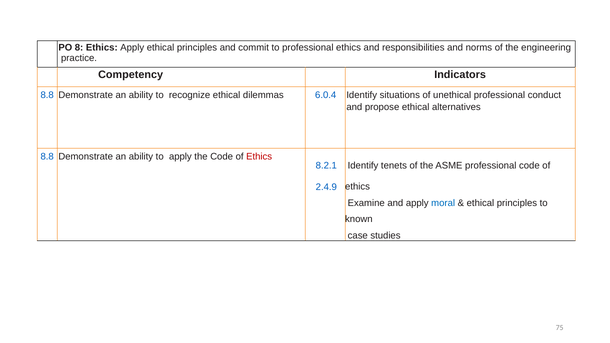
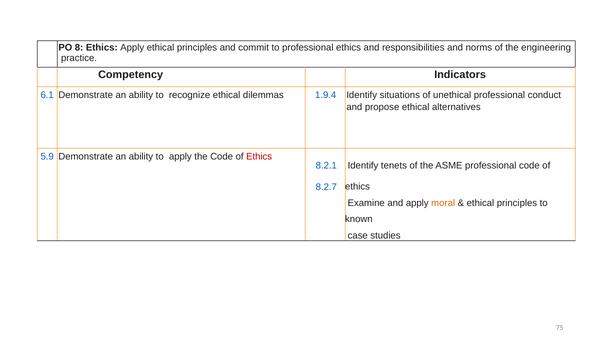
8.8: 8.8 -> 6.1 (47, 95)
6.0.4: 6.0.4 -> 1.9.4 (326, 95)
8.8: 8.8 -> 5.9 (47, 157)
2.4.9: 2.4.9 -> 8.2.7 (326, 187)
moral colour: blue -> orange (443, 203)
